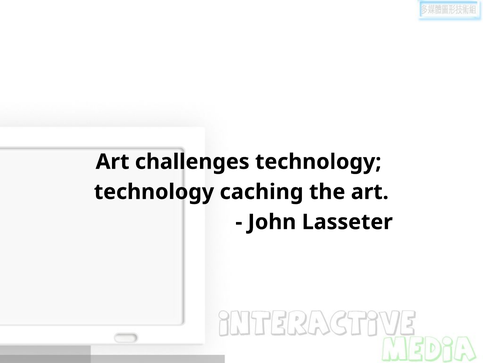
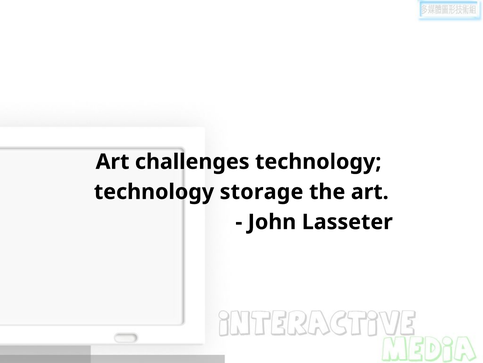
caching: caching -> storage (262, 192)
